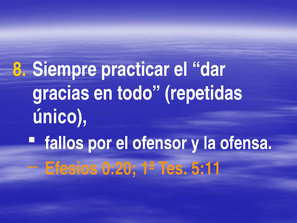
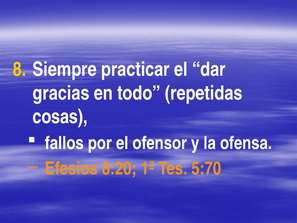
único: único -> cosas (60, 117)
0:20: 0:20 -> 8:20 (119, 168)
5:11: 5:11 -> 5:70 (206, 168)
